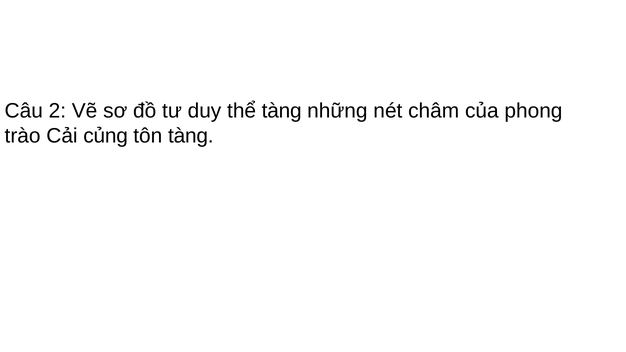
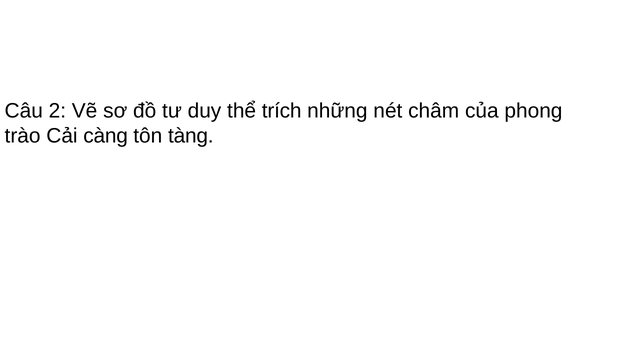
thể tàng: tàng -> trích (282, 111)
củng: củng -> càng (106, 136)
